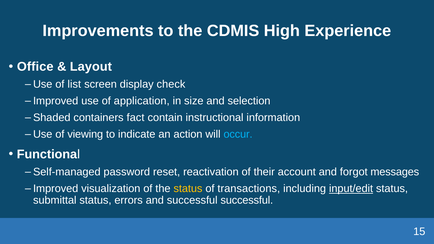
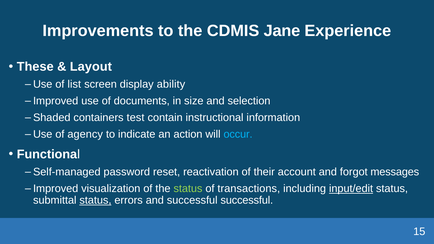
High: High -> Jane (282, 31)
Office: Office -> These (35, 67)
check: check -> ability (171, 84)
application: application -> documents (142, 101)
fact: fact -> test (136, 118)
viewing: viewing -> agency (85, 134)
status colour: yellow -> light green (188, 189)
status underline: none -> present (95, 200)
